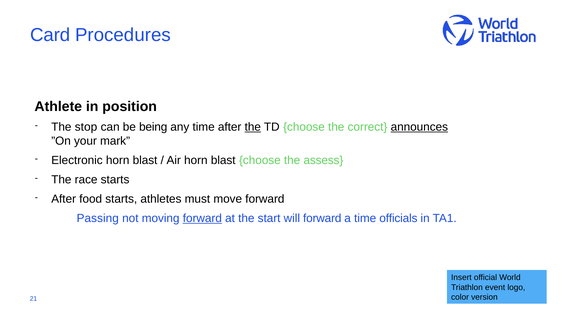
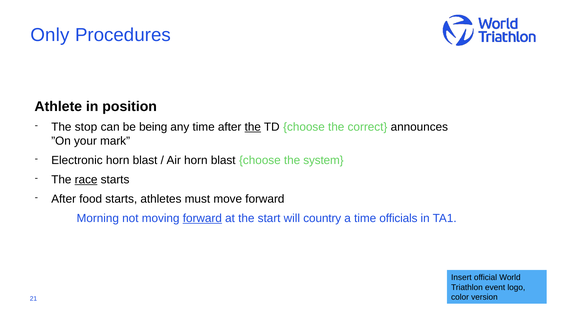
Card: Card -> Only (50, 35)
announces underline: present -> none (419, 127)
assess: assess -> system (323, 160)
race underline: none -> present (86, 180)
Passing: Passing -> Morning (98, 218)
will forward: forward -> country (322, 218)
